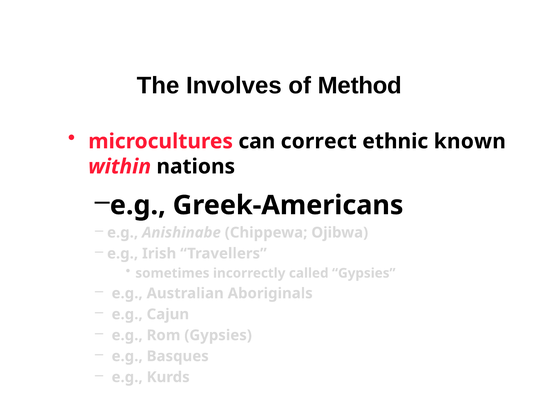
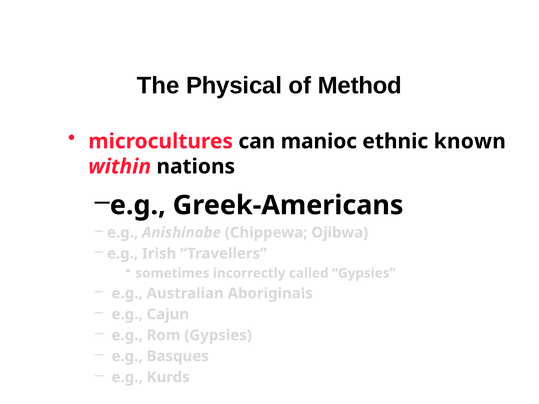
Involves: Involves -> Physical (234, 86)
correct: correct -> manioc (319, 141)
